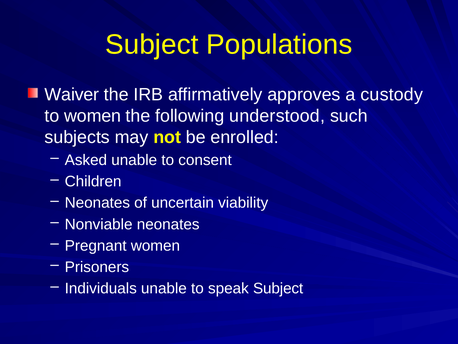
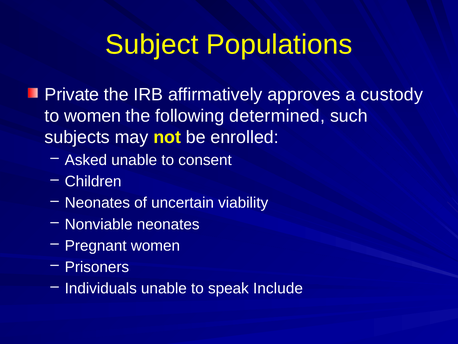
Waiver: Waiver -> Private (72, 94)
understood: understood -> determined (277, 116)
speak Subject: Subject -> Include (278, 288)
